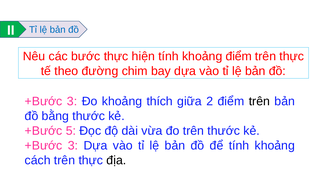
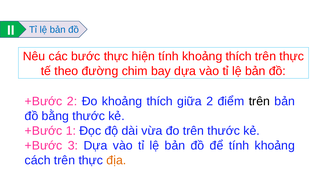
tính khoảng điểm: điểm -> thích (239, 56)
3: 3 -> 2 (72, 101)
5: 5 -> 1 (71, 131)
địa colour: black -> orange (116, 160)
